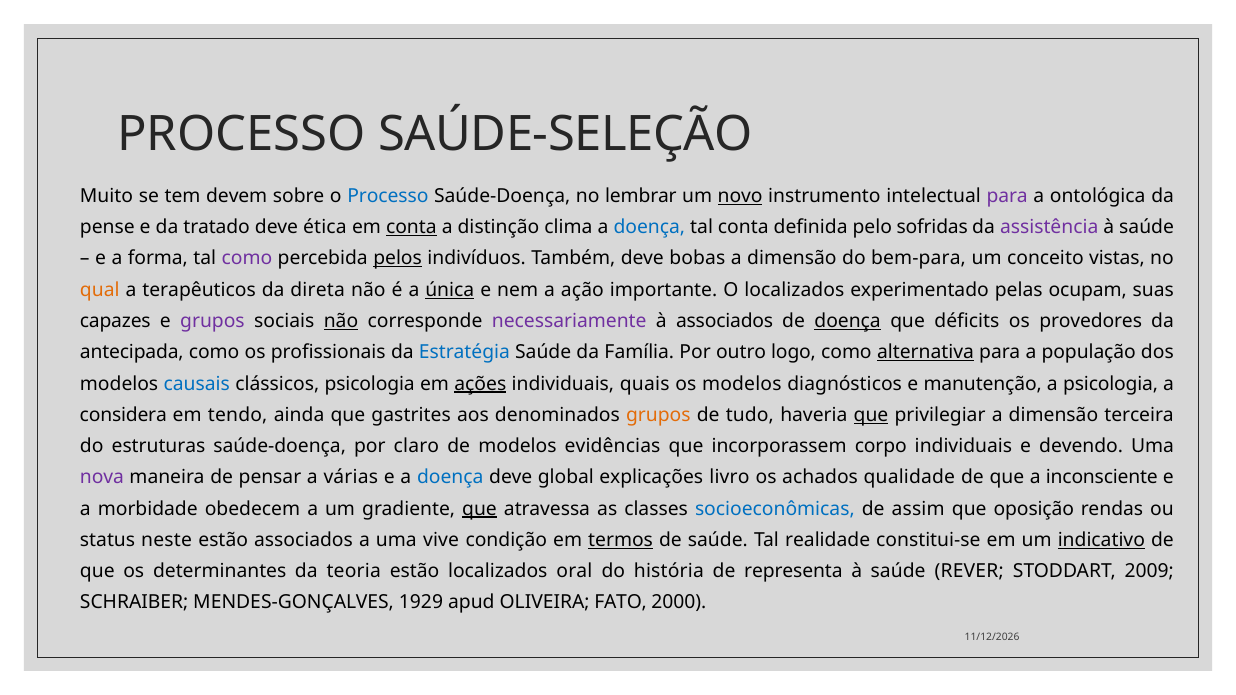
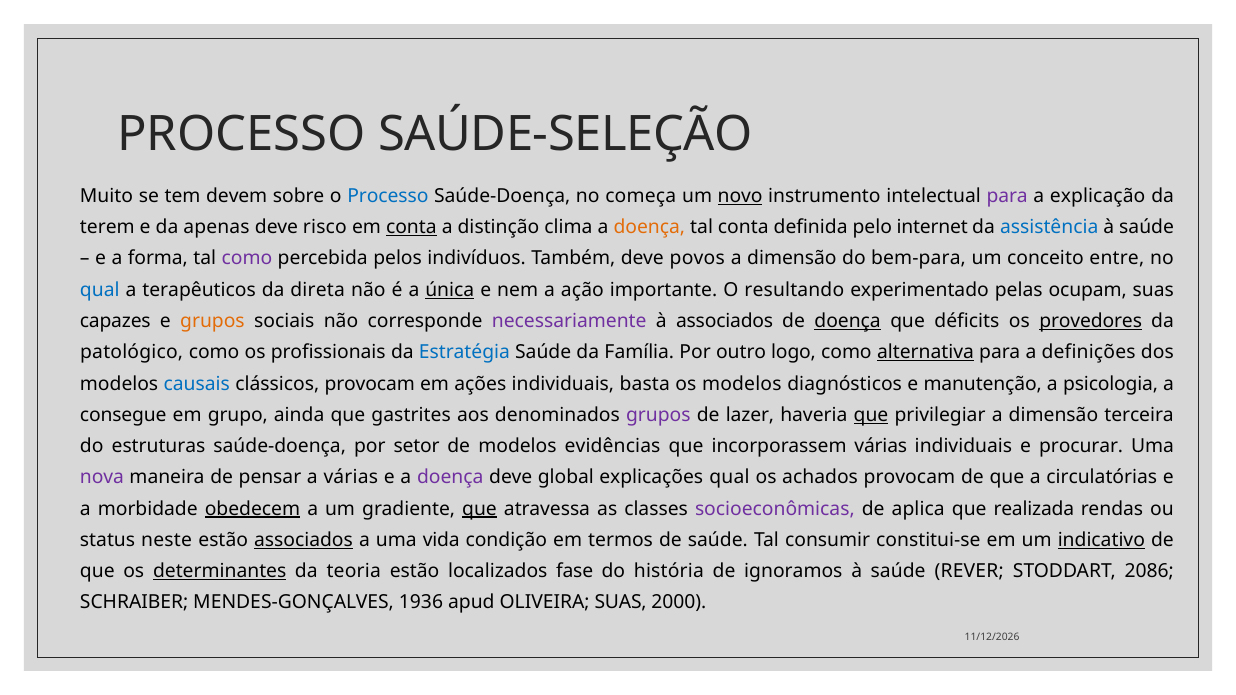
lembrar: lembrar -> começa (641, 196)
ontológica: ontológica -> explicação (1098, 196)
pense: pense -> terem (107, 227)
tratado: tratado -> apenas (217, 227)
ética: ética -> risco (325, 227)
doença colour: blue -> orange (649, 227)
sofridas: sofridas -> internet (932, 227)
assistência colour: purple -> blue (1049, 227)
pelos underline: present -> none (398, 259)
bobas: bobas -> povos (697, 259)
vistas: vistas -> entre (1117, 259)
qual colour: orange -> blue (100, 290)
O localizados: localizados -> resultando (794, 290)
grupos colour: purple -> orange (212, 321)
não underline: present -> none (341, 321)
provedores underline: none -> present (1091, 321)
antecipada: antecipada -> patológico (132, 352)
população: população -> definições (1089, 352)
clássicos psicologia: psicologia -> provocam (370, 384)
ações underline: present -> none (480, 384)
quais: quais -> basta (645, 384)
considera: considera -> consegue (123, 415)
tendo: tendo -> grupo (238, 415)
grupos colour: orange -> purple (658, 415)
tudo: tudo -> lazer (750, 415)
claro: claro -> setor (417, 446)
incorporassem corpo: corpo -> várias (881, 446)
devendo: devendo -> procurar (1081, 446)
doença colour: blue -> purple (450, 478)
explicações livro: livro -> qual (729, 478)
achados qualidade: qualidade -> provocam (909, 478)
inconsciente: inconsciente -> circulatórias (1102, 478)
obedecem underline: none -> present (252, 509)
socioeconômicas colour: blue -> purple (775, 509)
assim: assim -> aplica (918, 509)
oposição: oposição -> realizada (1034, 509)
associados underline: none -> present (303, 540)
vive: vive -> vida (441, 540)
termos underline: present -> none (621, 540)
realidade: realidade -> consumir (828, 540)
determinantes underline: none -> present (220, 571)
oral: oral -> fase (575, 571)
representa: representa -> ignoramos (793, 571)
2009: 2009 -> 2086 (1149, 571)
1929: 1929 -> 1936 (421, 603)
OLIVEIRA FATO: FATO -> SUAS (621, 603)
